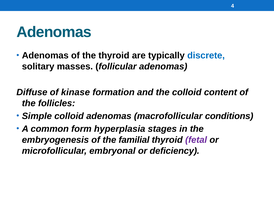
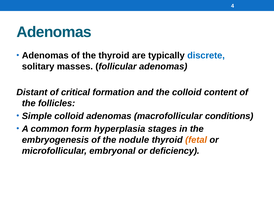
Diffuse: Diffuse -> Distant (32, 92)
kinase: kinase -> critical (76, 92)
familial: familial -> nodule (134, 139)
fetal colour: purple -> orange (196, 139)
